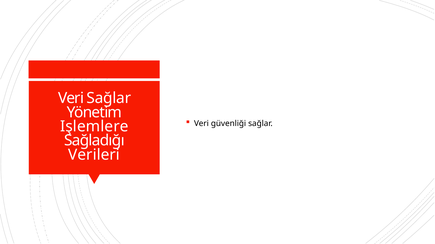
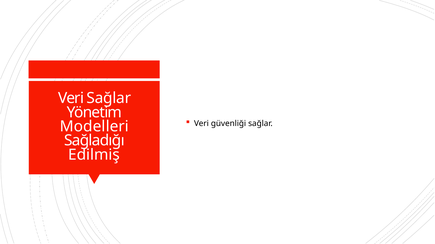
Işlemlere: Işlemlere -> Modelleri (94, 127)
Verileri: Verileri -> Edilmiş (94, 155)
